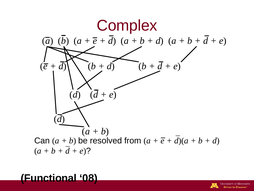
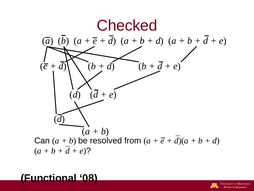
Complex: Complex -> Checked (127, 25)
